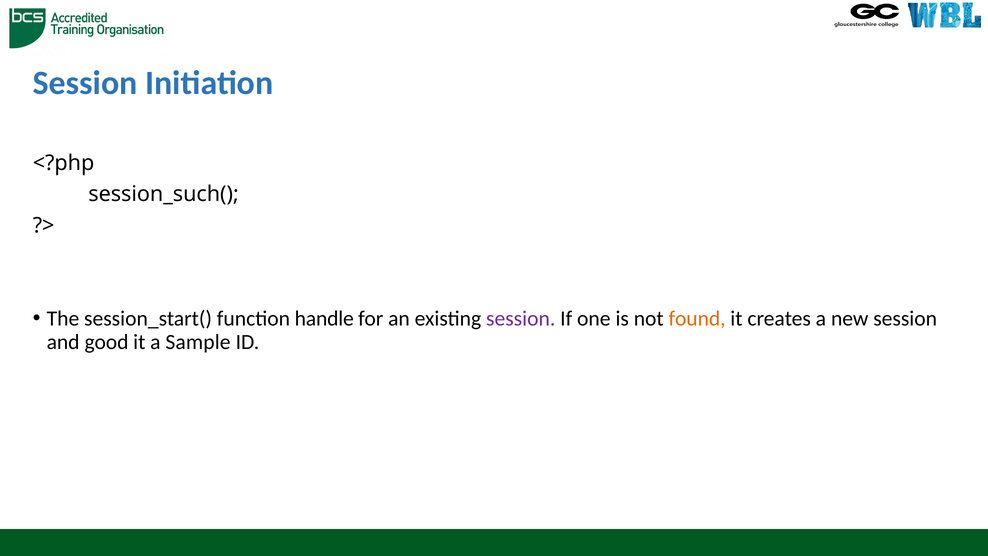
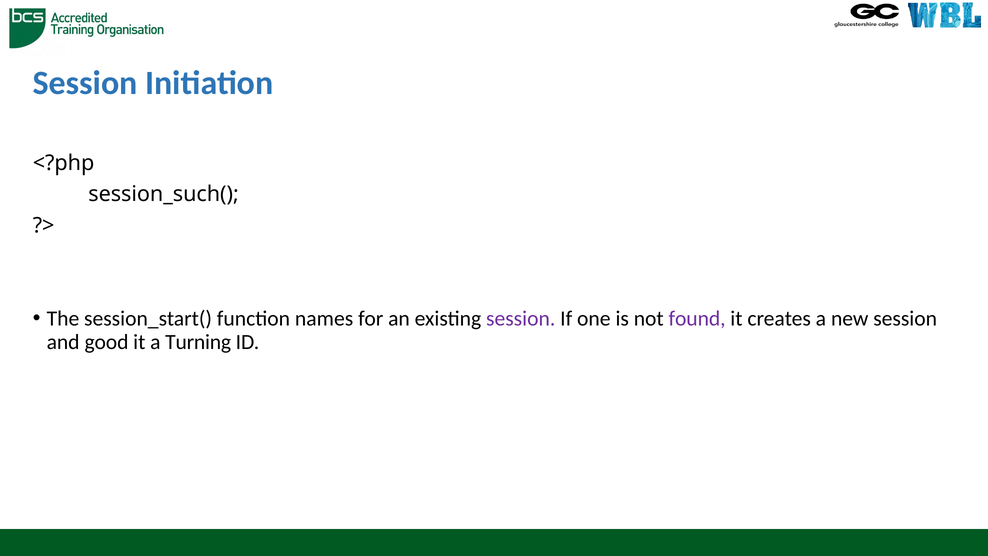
handle: handle -> names (324, 319)
found colour: orange -> purple (697, 319)
Sample: Sample -> Turning (198, 342)
